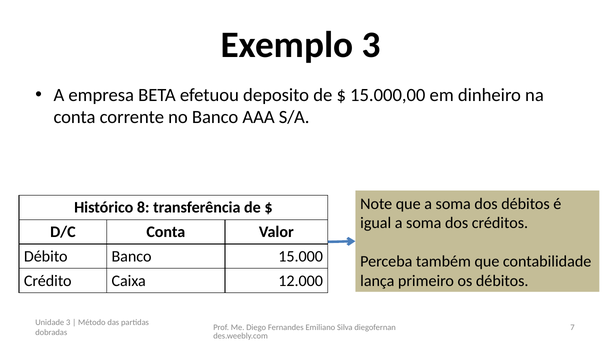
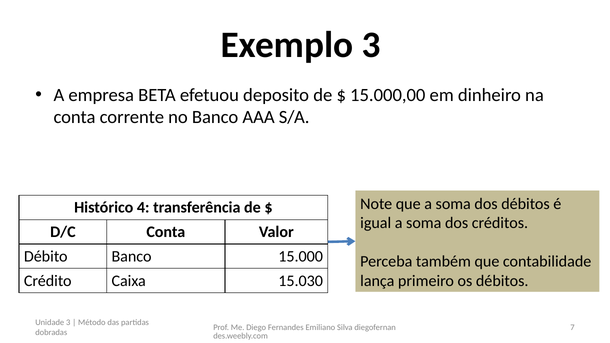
8: 8 -> 4 (143, 208)
12.000: 12.000 -> 15.030 (301, 281)
